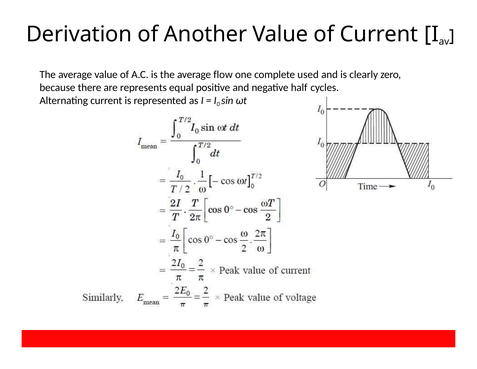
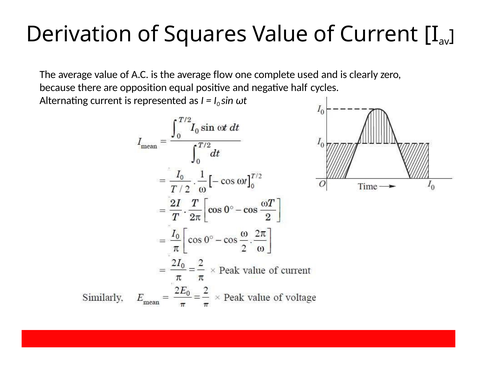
Another: Another -> Squares (206, 34)
represents: represents -> opposition (143, 87)
